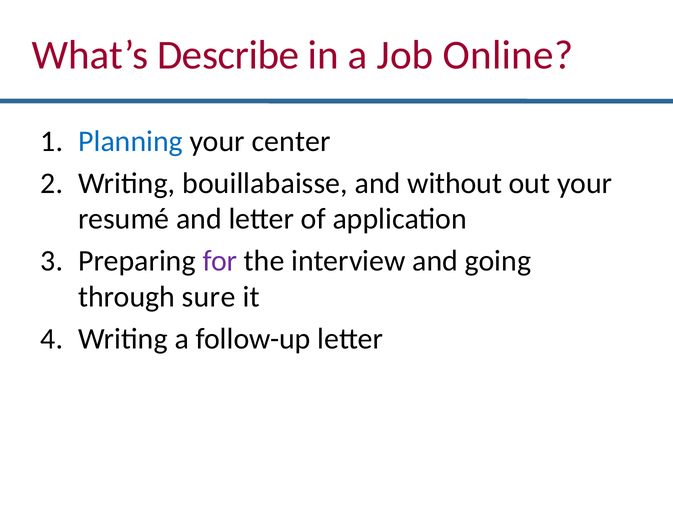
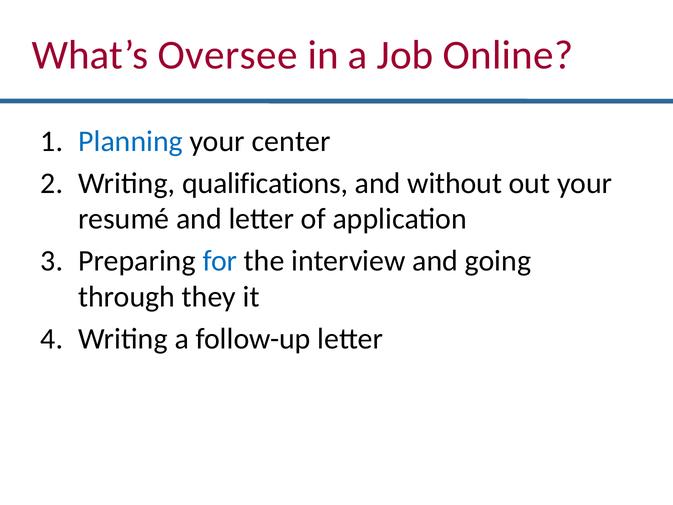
Describe: Describe -> Oversee (228, 55)
bouillabaisse: bouillabaisse -> qualifications (265, 183)
for colour: purple -> blue (220, 261)
sure: sure -> they (209, 297)
